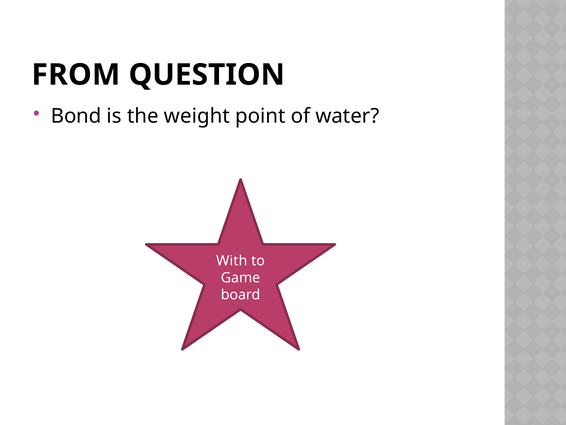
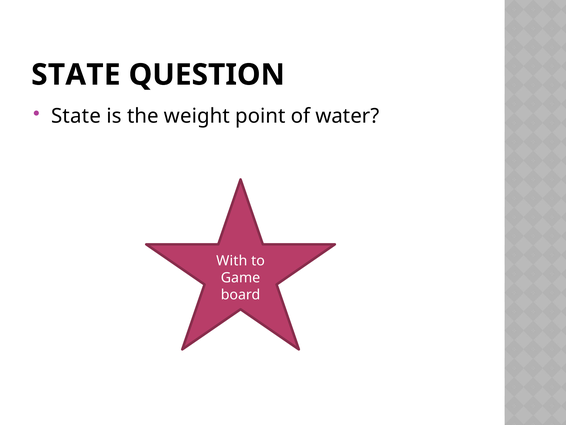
FROM: FROM -> STATE (76, 75)
Bond: Bond -> State (76, 116)
